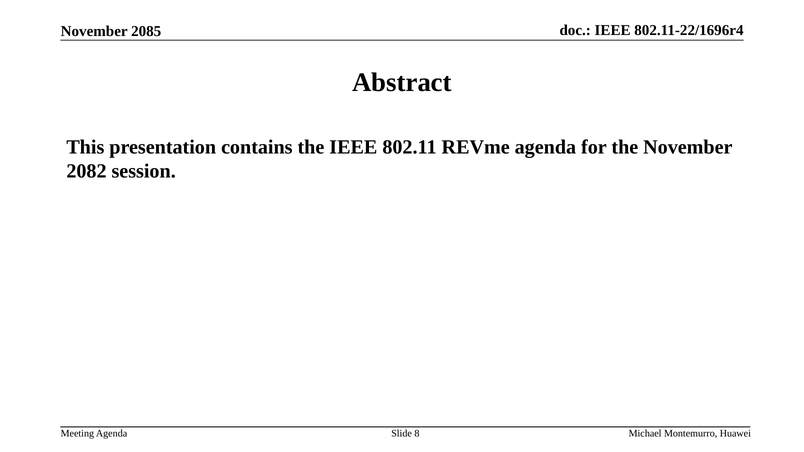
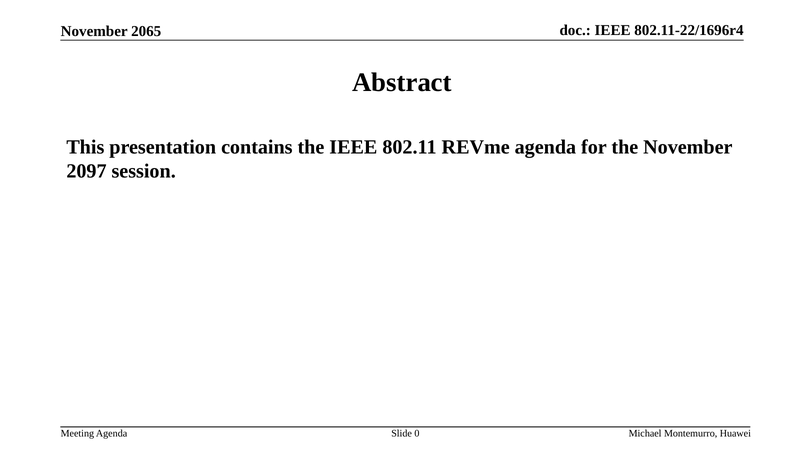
2085: 2085 -> 2065 (146, 31)
2082: 2082 -> 2097 (86, 171)
8: 8 -> 0 (417, 434)
